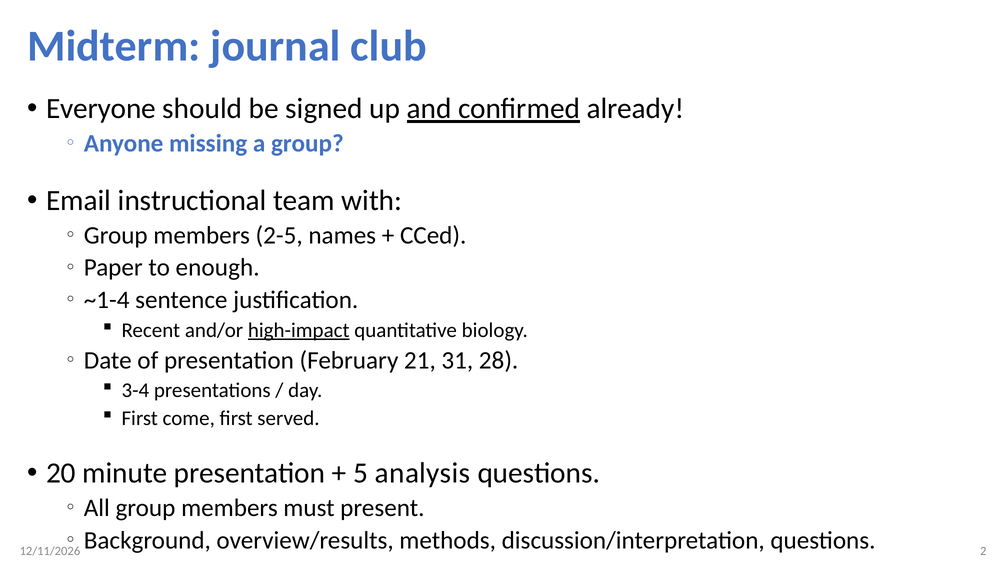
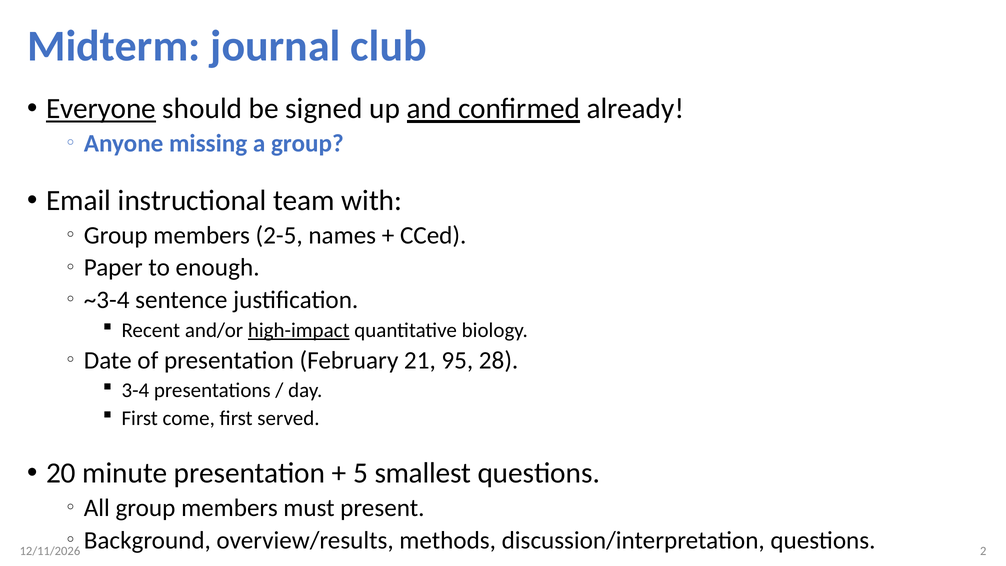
Everyone underline: none -> present (101, 109)
~1-4: ~1-4 -> ~3-4 (107, 300)
31: 31 -> 95 (457, 360)
analysis: analysis -> smallest (423, 473)
